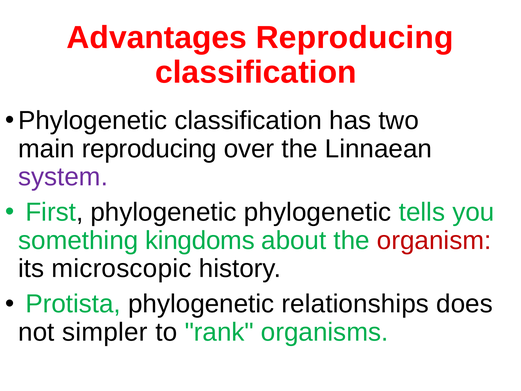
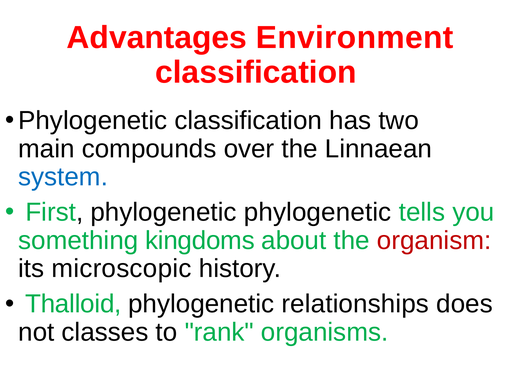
Advantages Reproducing: Reproducing -> Environment (355, 38)
main reproducing: reproducing -> compounds (149, 149)
system colour: purple -> blue (63, 177)
Protista: Protista -> Thalloid (73, 304)
simpler: simpler -> classes (105, 332)
